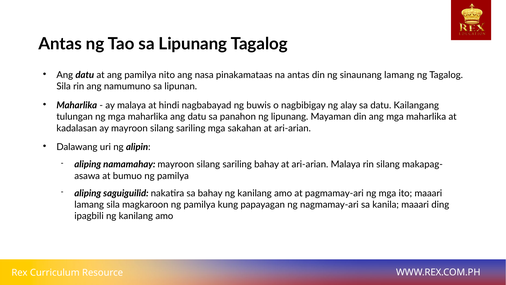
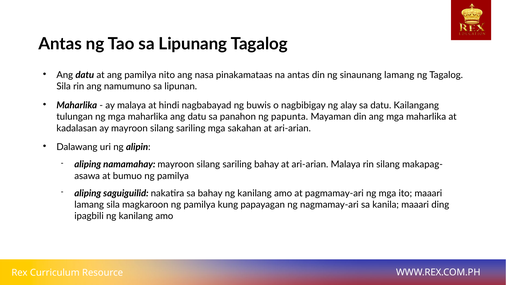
ng lipunang: lipunang -> papunta (290, 117)
